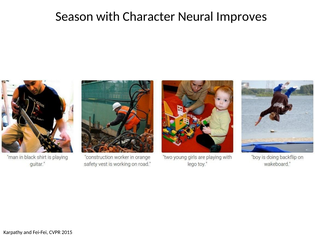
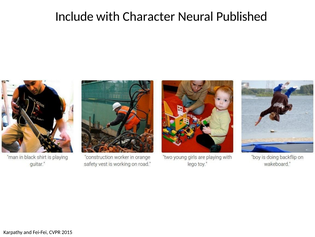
Season: Season -> Include (74, 16)
Improves: Improves -> Published (242, 16)
